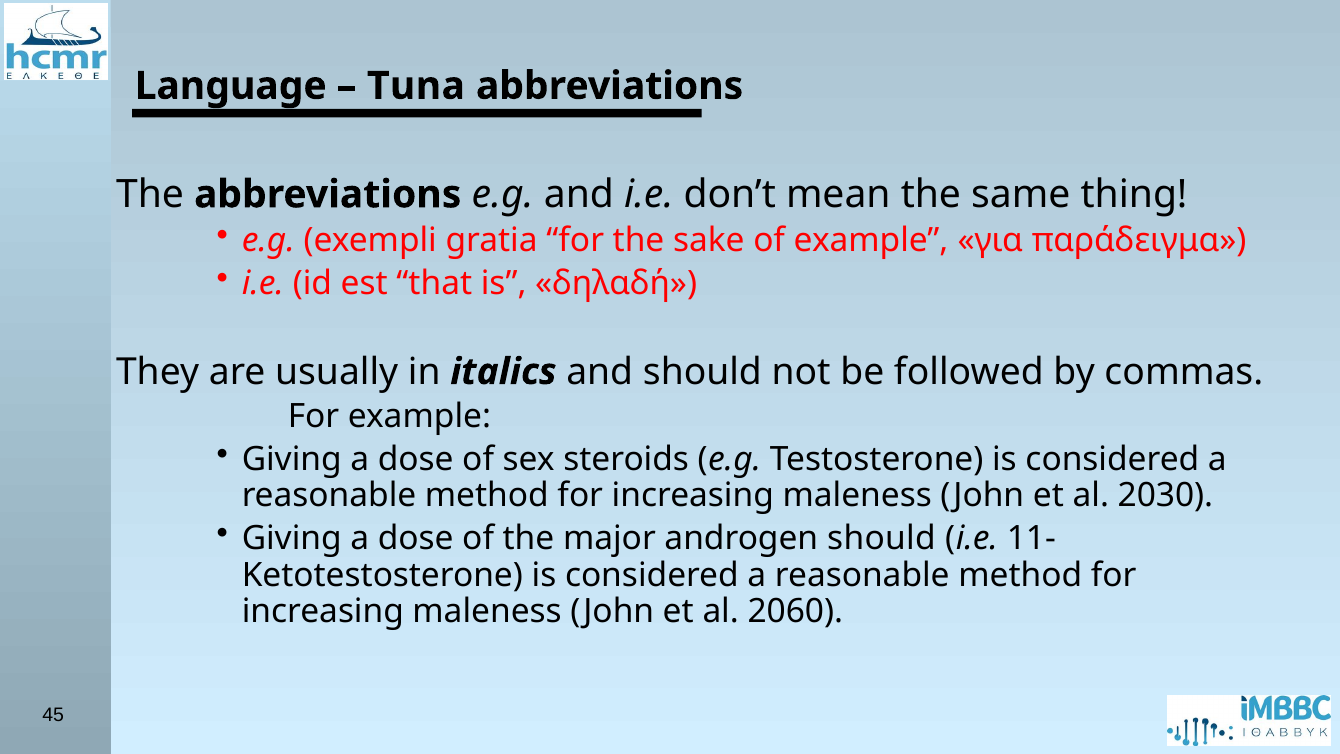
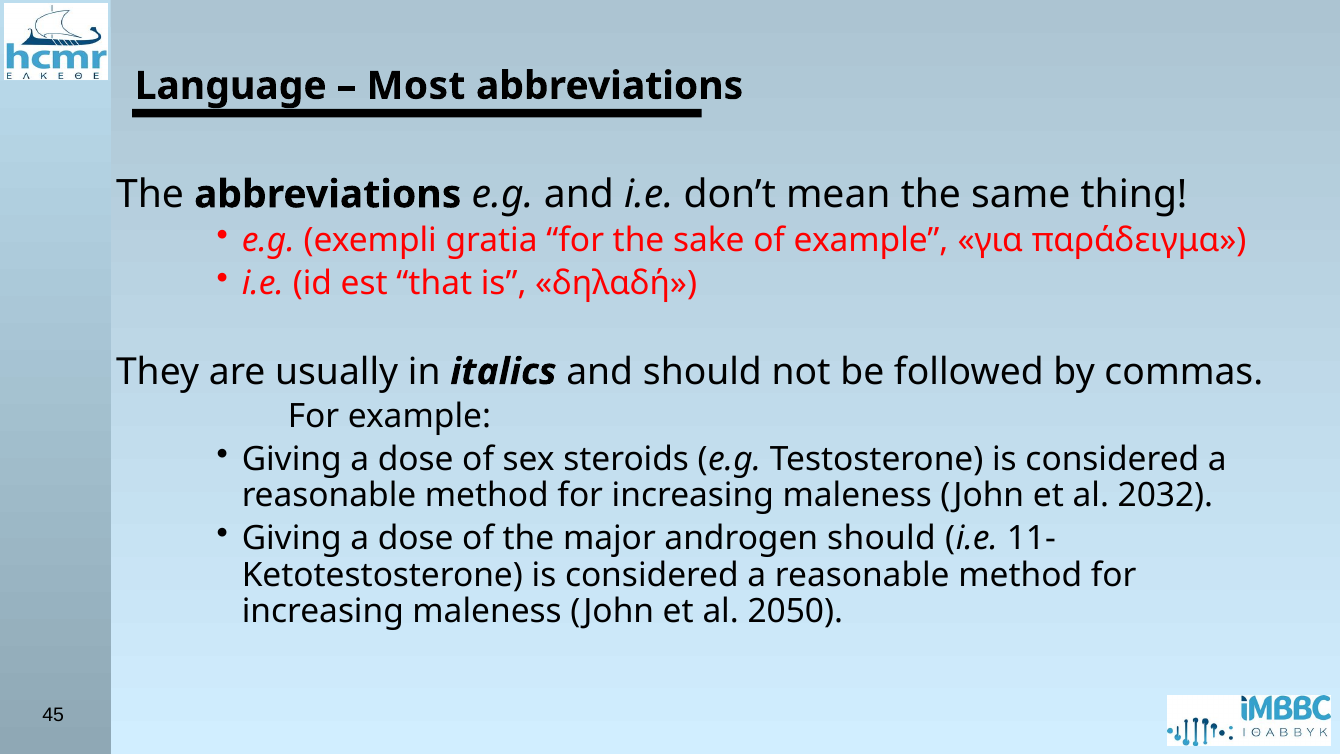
Tuna: Tuna -> Most (416, 86)
2030: 2030 -> 2032 (1165, 496)
2060: 2060 -> 2050 (795, 611)
